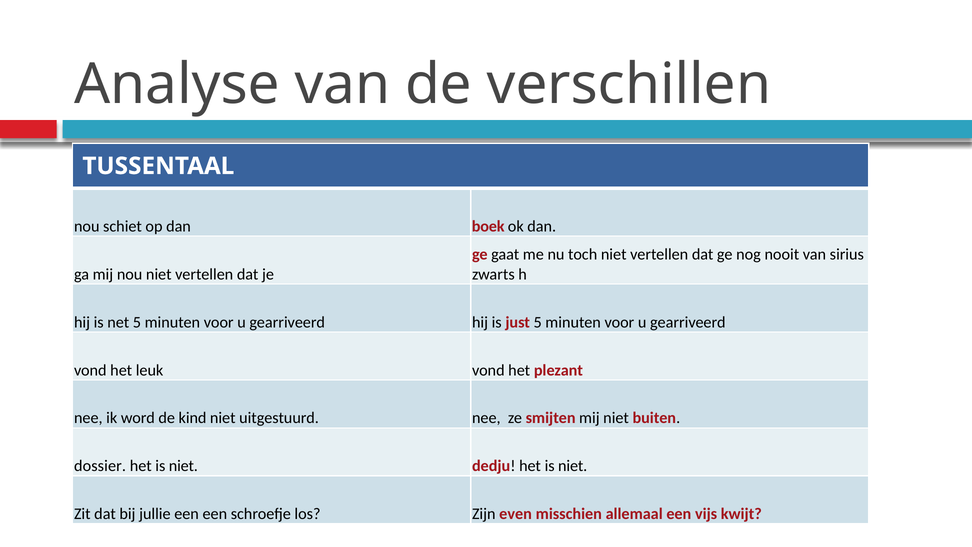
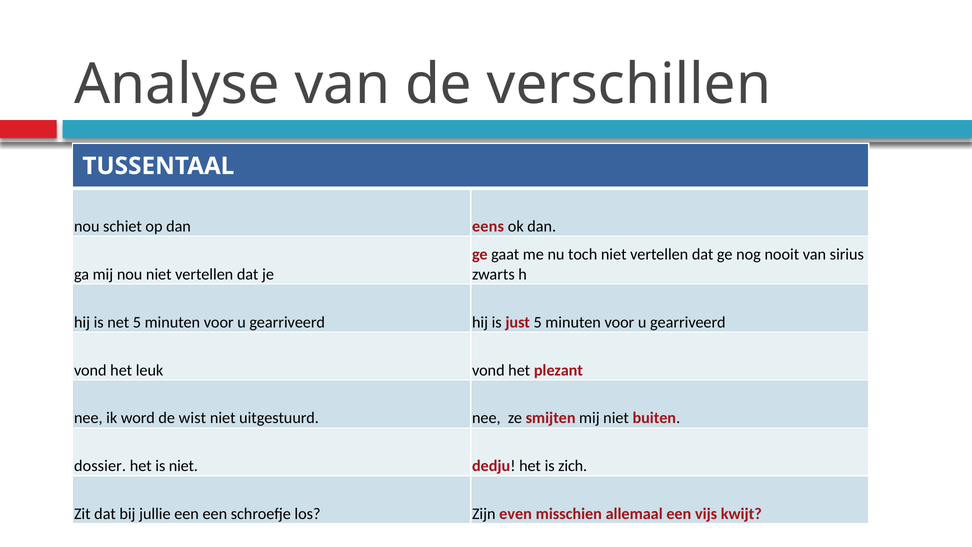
boek: boek -> eens (488, 226)
kind: kind -> wist (192, 418)
dedju het is niet: niet -> zich (573, 466)
